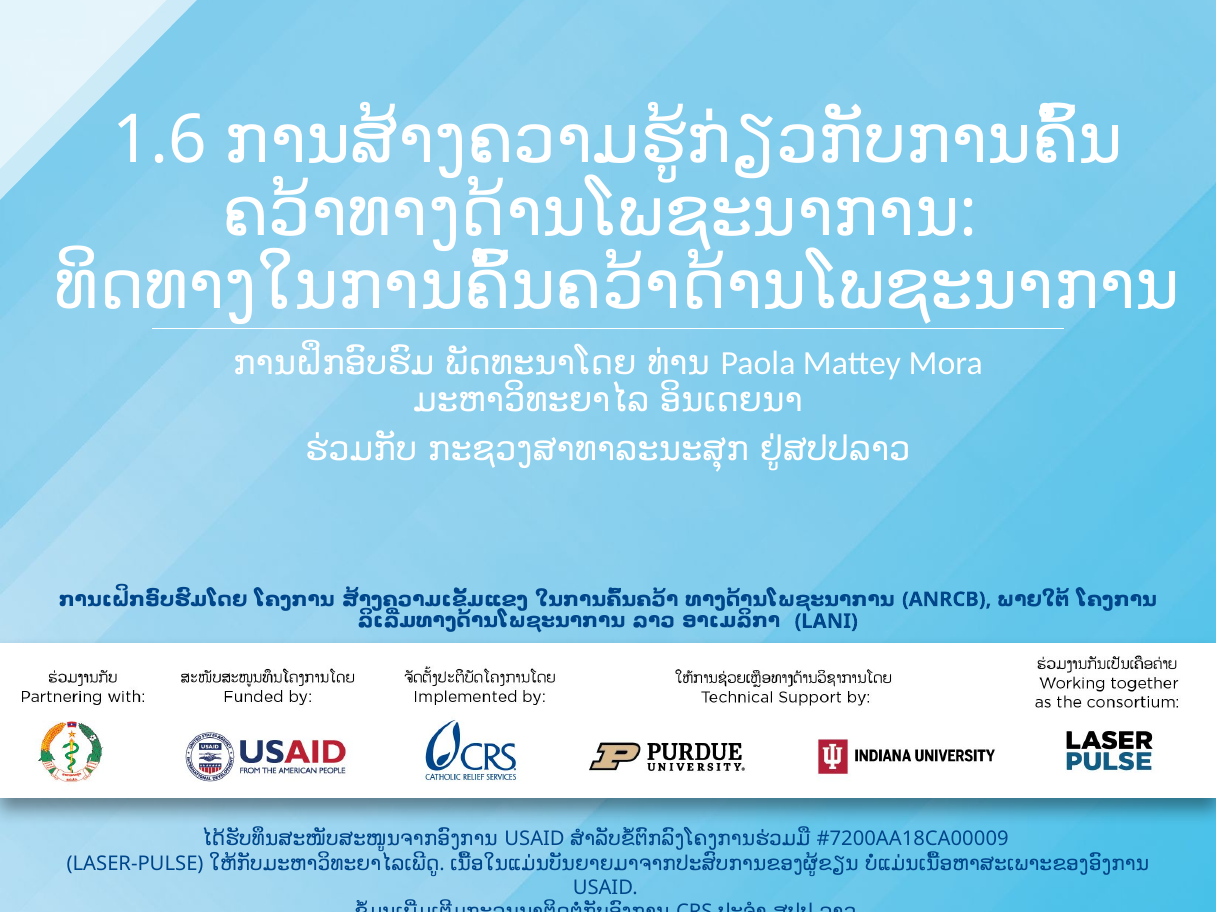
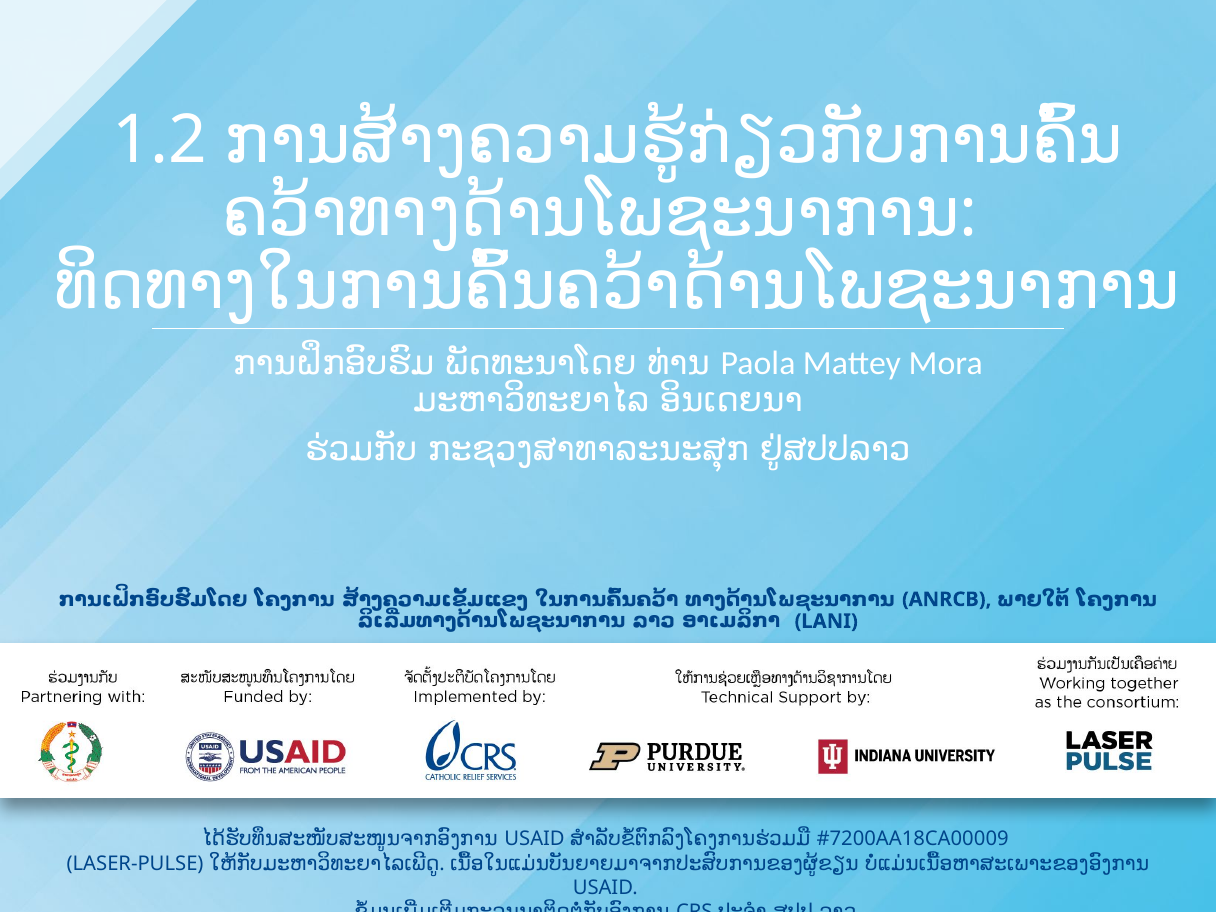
1.6: 1.6 -> 1.2 (160, 141)
